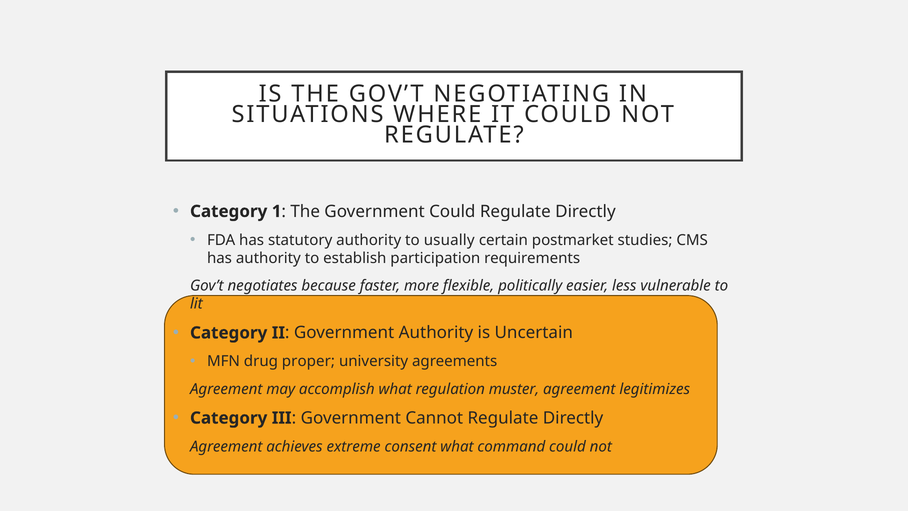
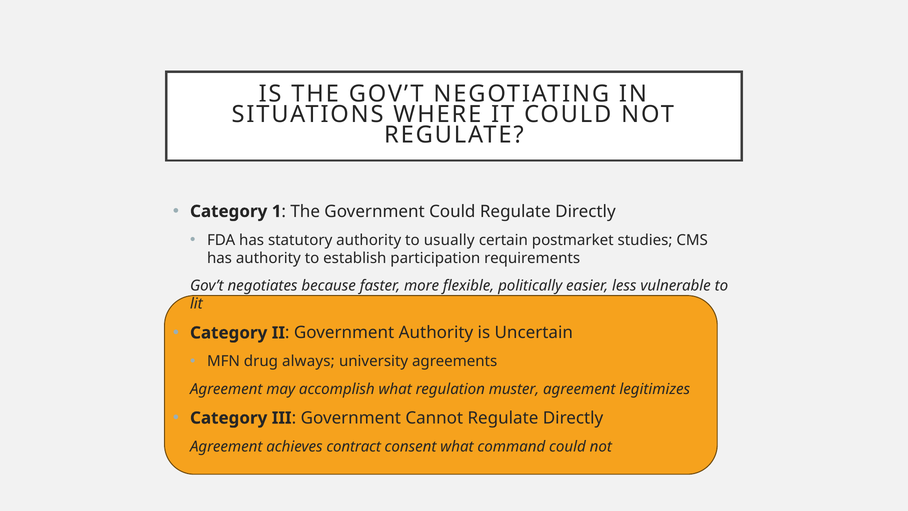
proper: proper -> always (308, 361)
extreme: extreme -> contract (354, 446)
